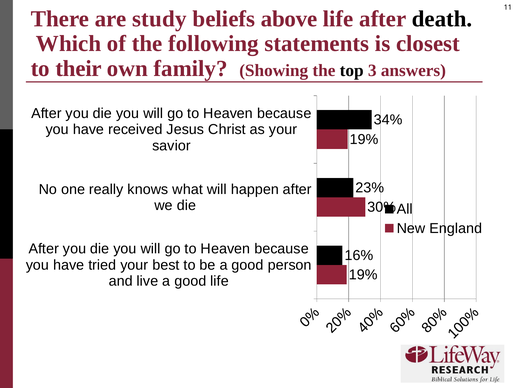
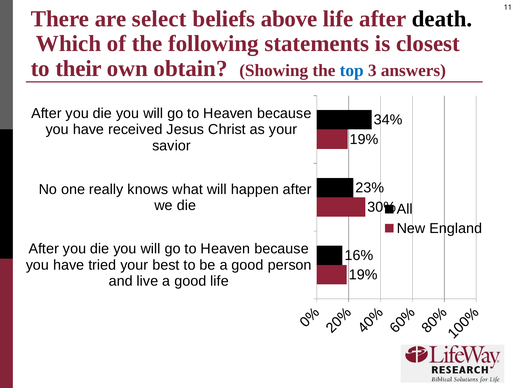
study: study -> select (159, 19)
family: family -> obtain (191, 68)
top colour: black -> blue (352, 70)
